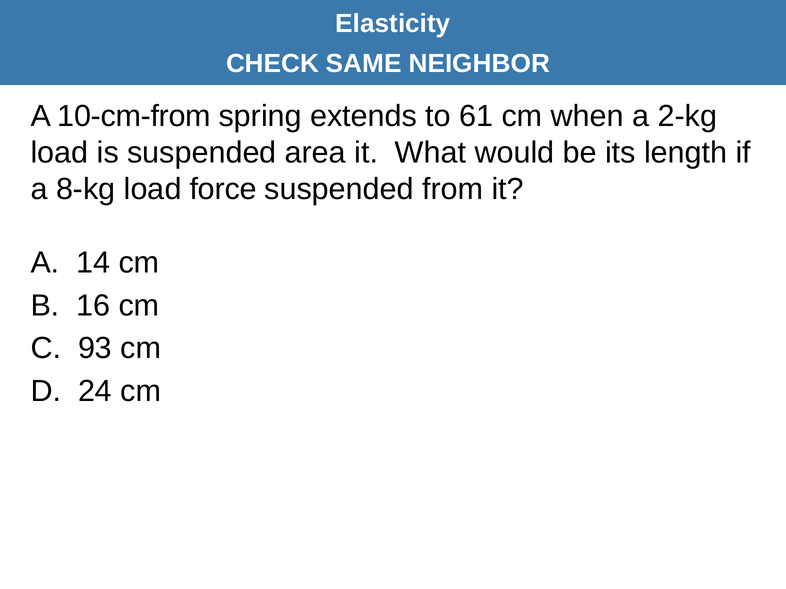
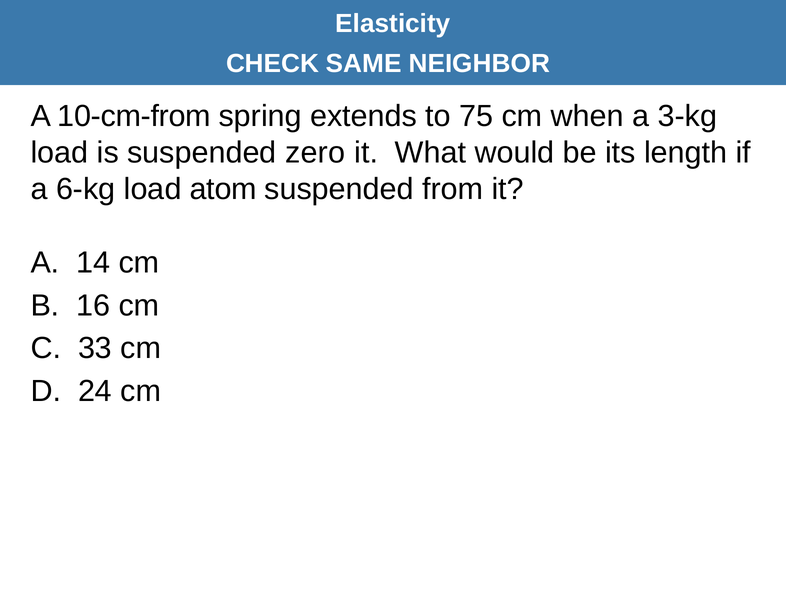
61: 61 -> 75 (476, 116)
2-kg: 2-kg -> 3-kg (687, 116)
area: area -> zero (315, 153)
8-kg: 8-kg -> 6-kg (86, 190)
force: force -> atom (223, 190)
93: 93 -> 33 (95, 349)
